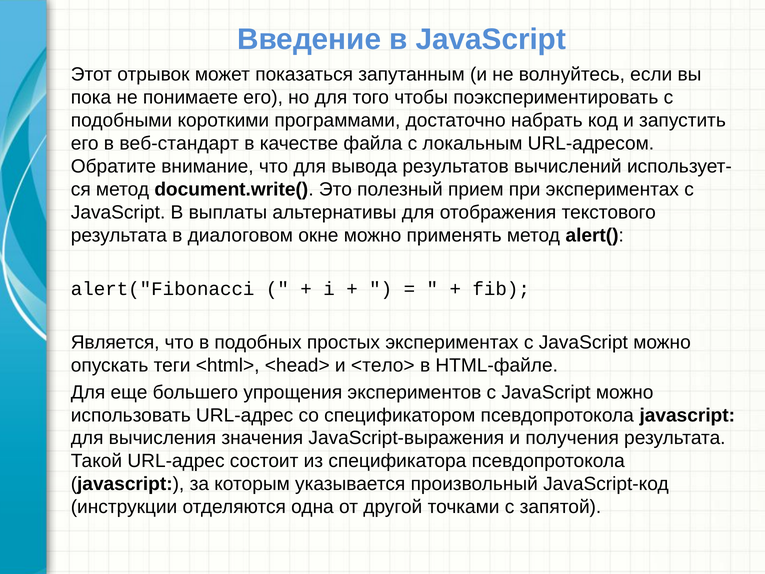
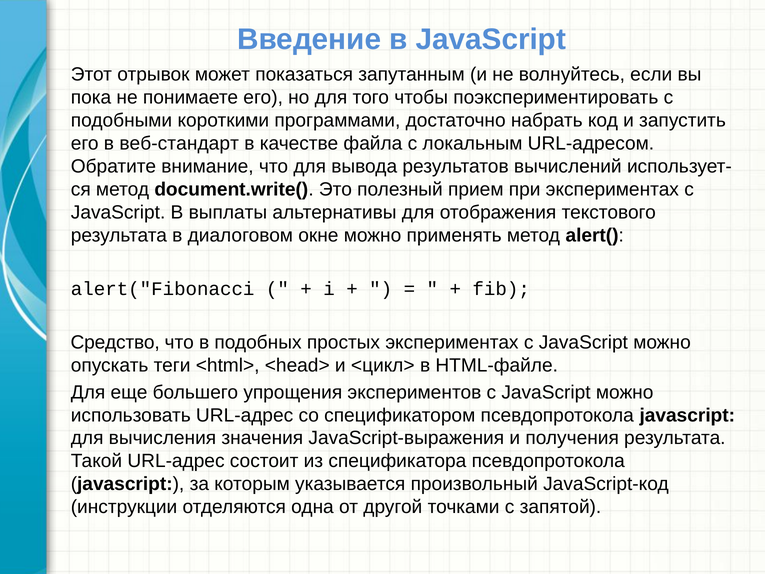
Является: Является -> Средство (115, 342)
<тело>: <тело> -> <цикл> (383, 365)
